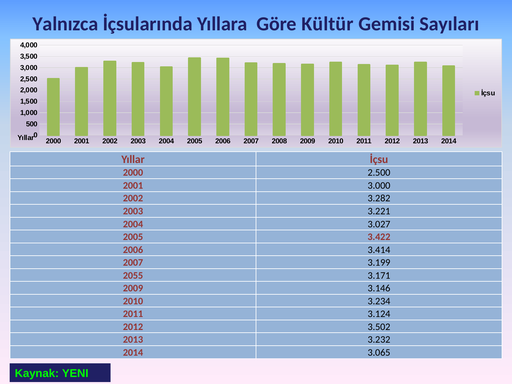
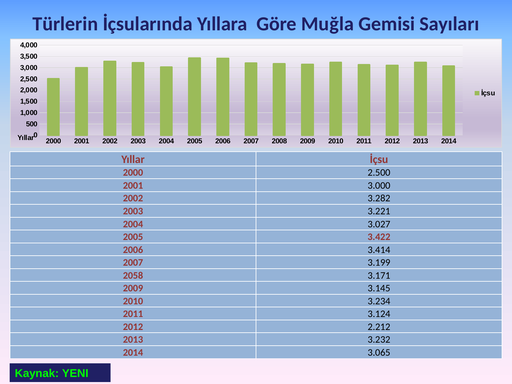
Yalnızca: Yalnızca -> Türlerin (65, 24)
Kültür: Kültür -> Muğla (328, 24)
2055: 2055 -> 2058 (133, 275)
3.146: 3.146 -> 3.145 (379, 288)
3.502: 3.502 -> 2.212 (379, 327)
